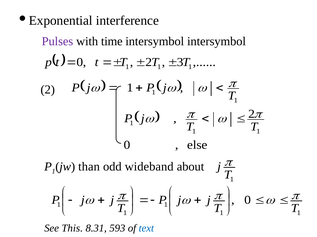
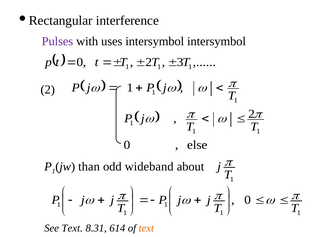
Exponential: Exponential -> Rectangular (61, 20)
time: time -> uses (112, 41)
See This: This -> Text (72, 229)
593: 593 -> 614 (117, 229)
text colour: blue -> orange (146, 229)
